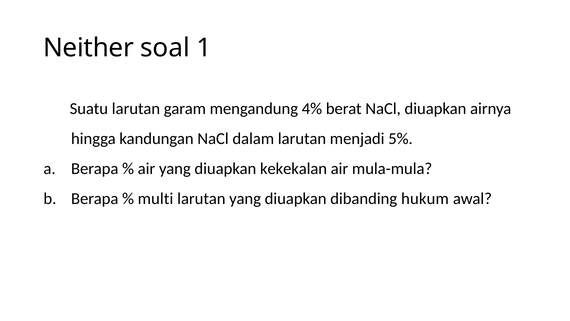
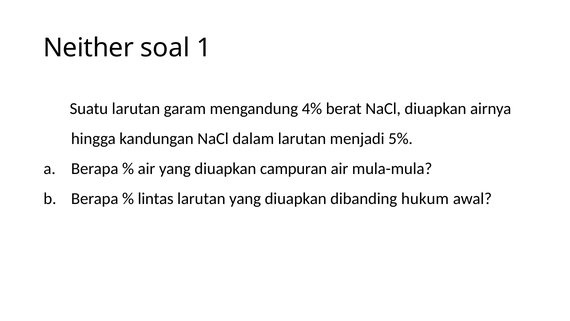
kekekalan: kekekalan -> campuran (294, 168)
multi: multi -> lintas (156, 198)
